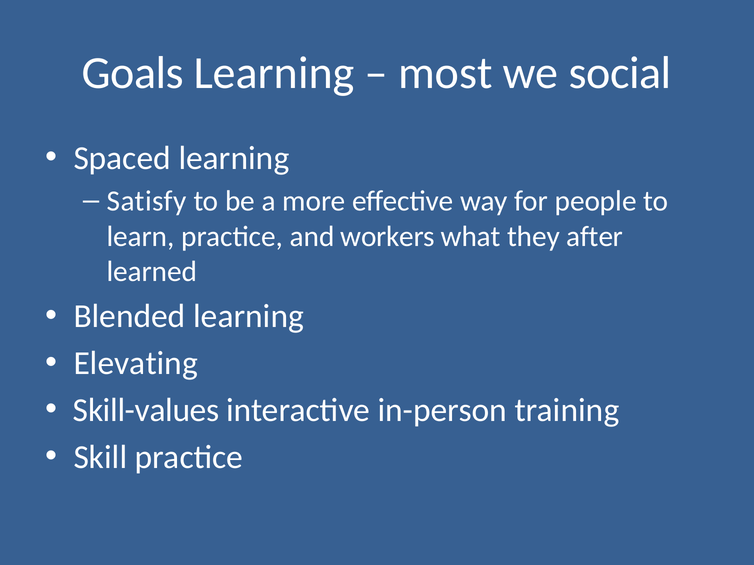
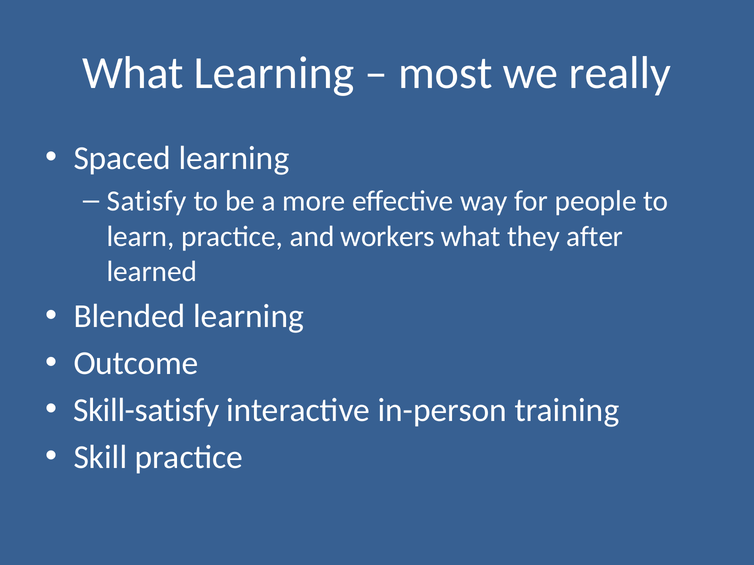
Goals: Goals -> What (133, 73)
social: social -> really (620, 73)
Elevating: Elevating -> Outcome (136, 364)
Skill-values: Skill-values -> Skill-satisfy (146, 410)
